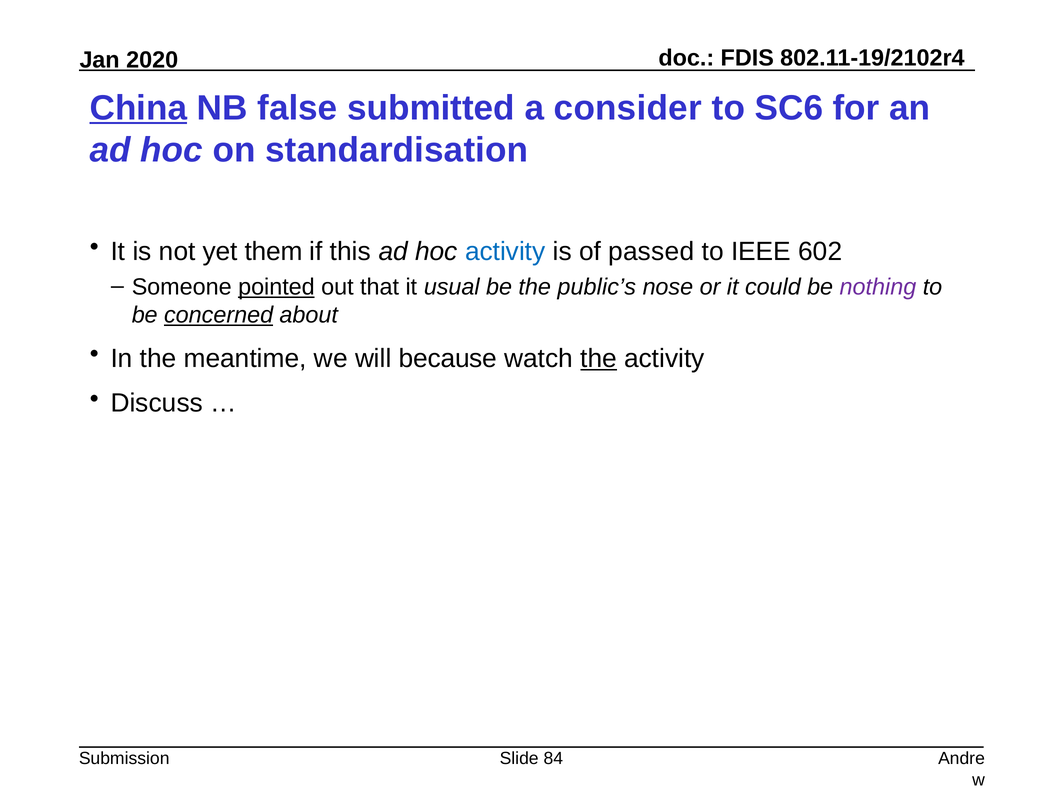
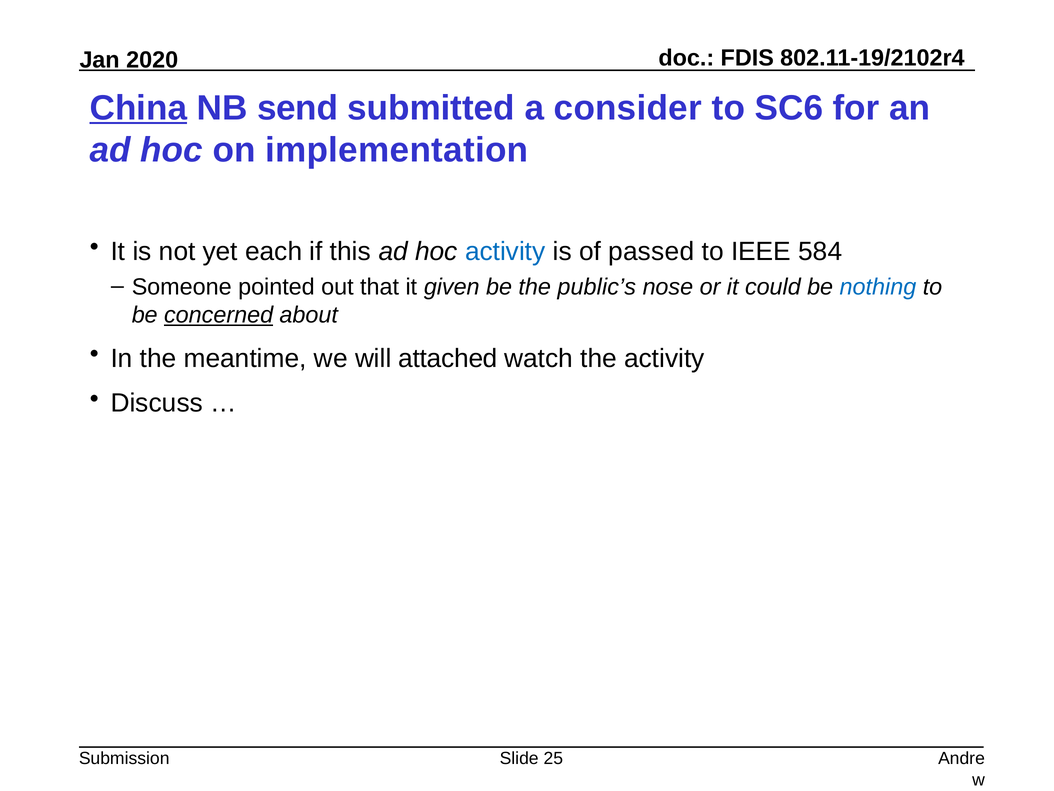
false: false -> send (298, 108)
standardisation: standardisation -> implementation (397, 150)
them: them -> each (274, 251)
602: 602 -> 584 (820, 251)
pointed underline: present -> none (276, 287)
usual: usual -> given (452, 287)
nothing colour: purple -> blue (878, 287)
because: because -> attached (448, 358)
the underline: present -> none (599, 358)
84: 84 -> 25 (553, 758)
